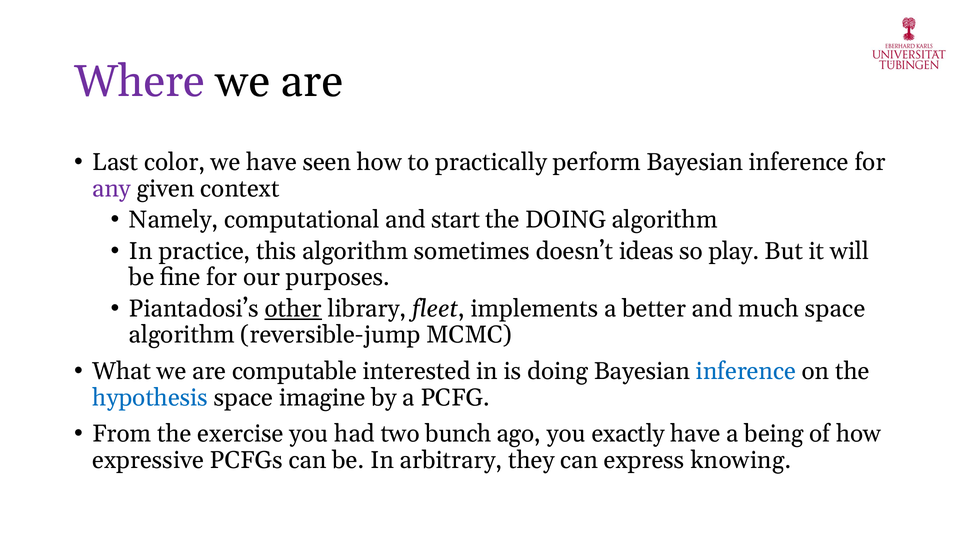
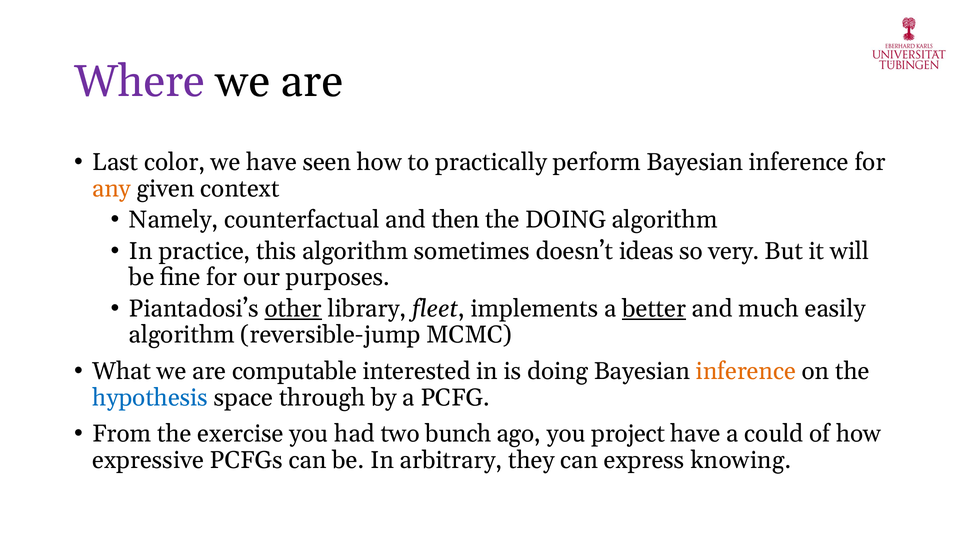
any colour: purple -> orange (112, 189)
computational: computational -> counterfactual (302, 220)
start: start -> then (456, 220)
play: play -> very (734, 251)
better underline: none -> present (654, 309)
much space: space -> easily (835, 309)
inference colour: blue -> orange (746, 371)
imagine: imagine -> through (322, 398)
exactly: exactly -> project (628, 434)
being: being -> could (774, 434)
